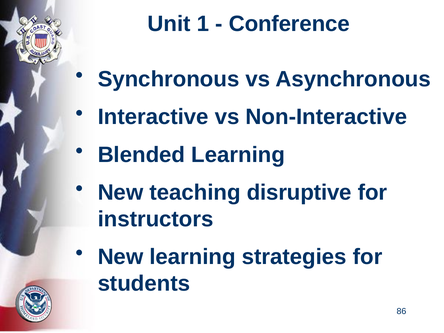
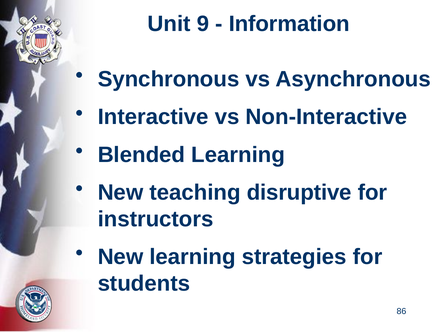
1: 1 -> 9 (203, 24)
Conference: Conference -> Information (289, 24)
